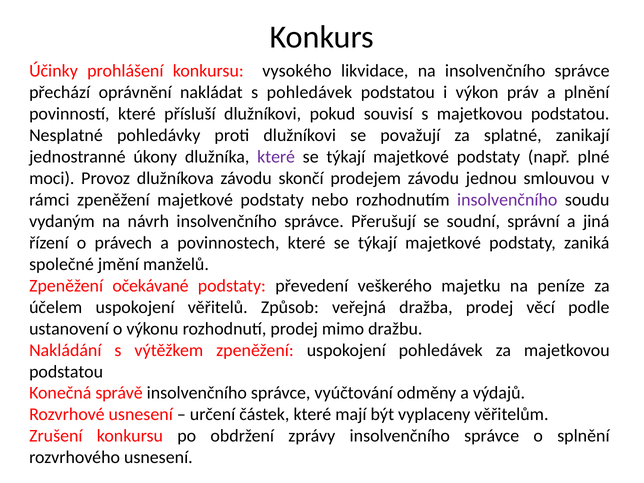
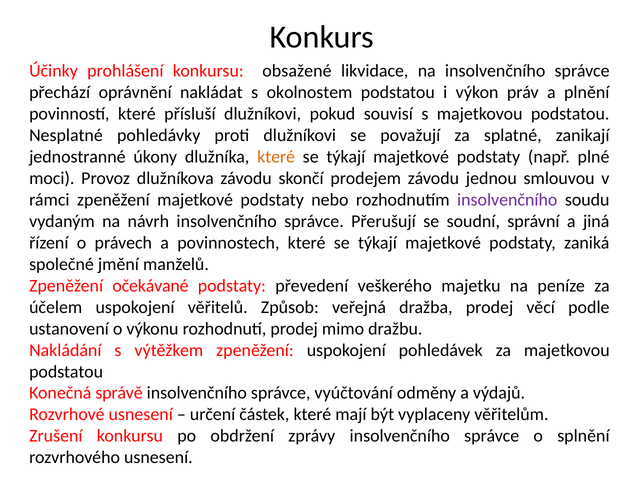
vysokého: vysokého -> obsažené (297, 71)
s pohledávek: pohledávek -> okolnostem (310, 92)
které colour: purple -> orange (276, 157)
